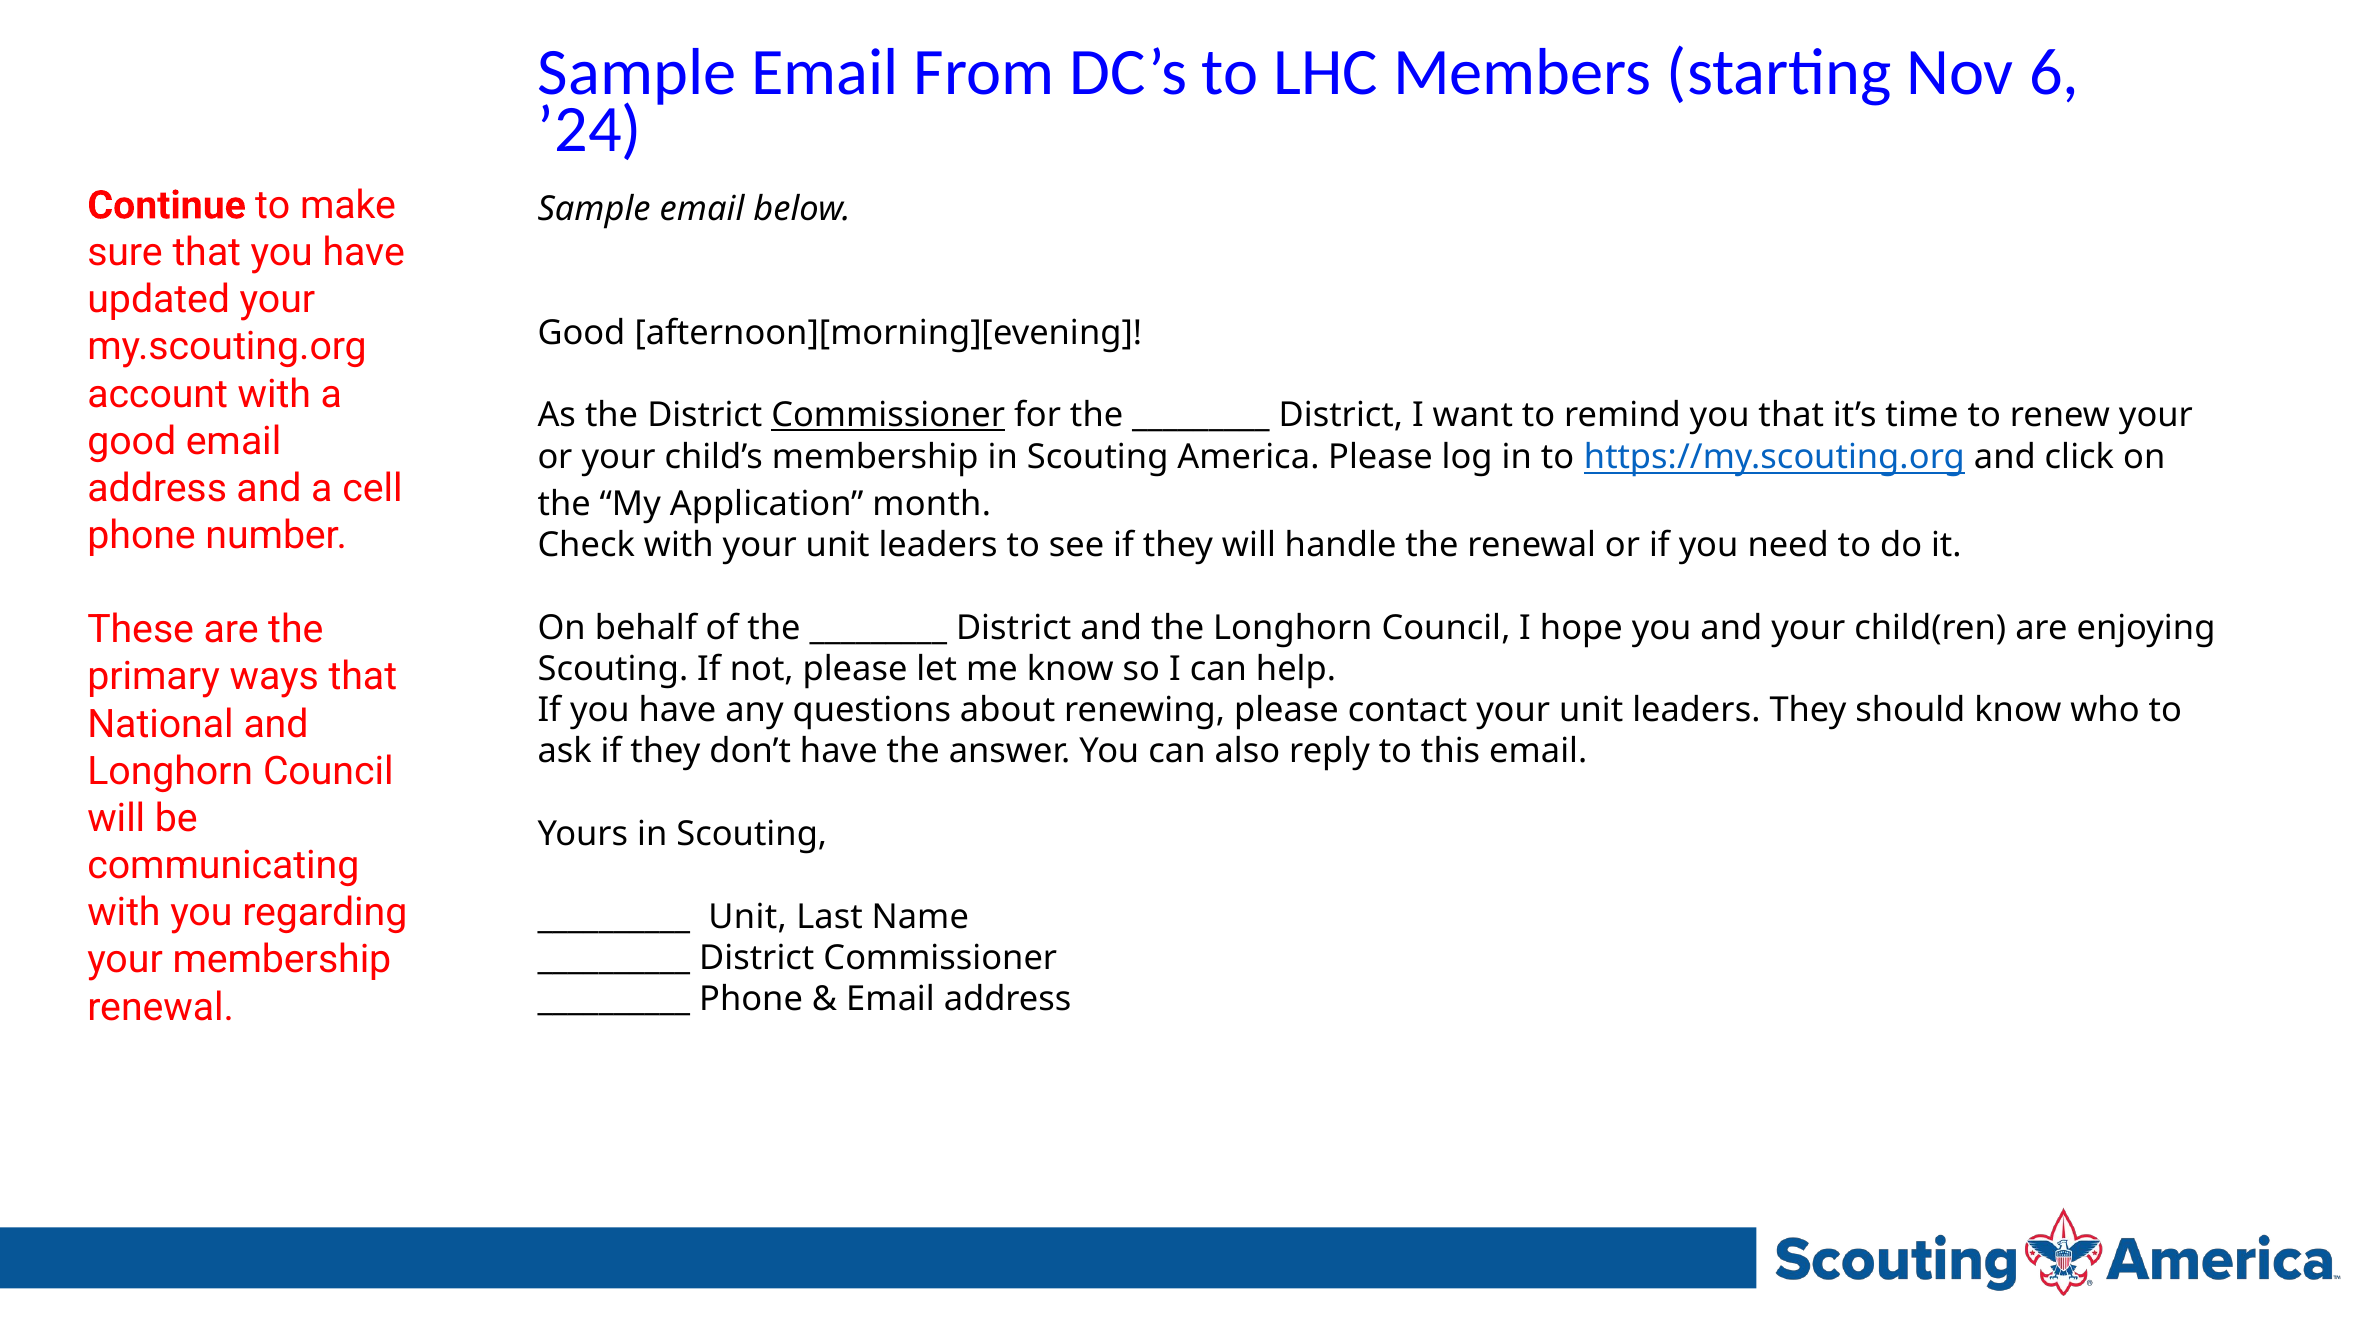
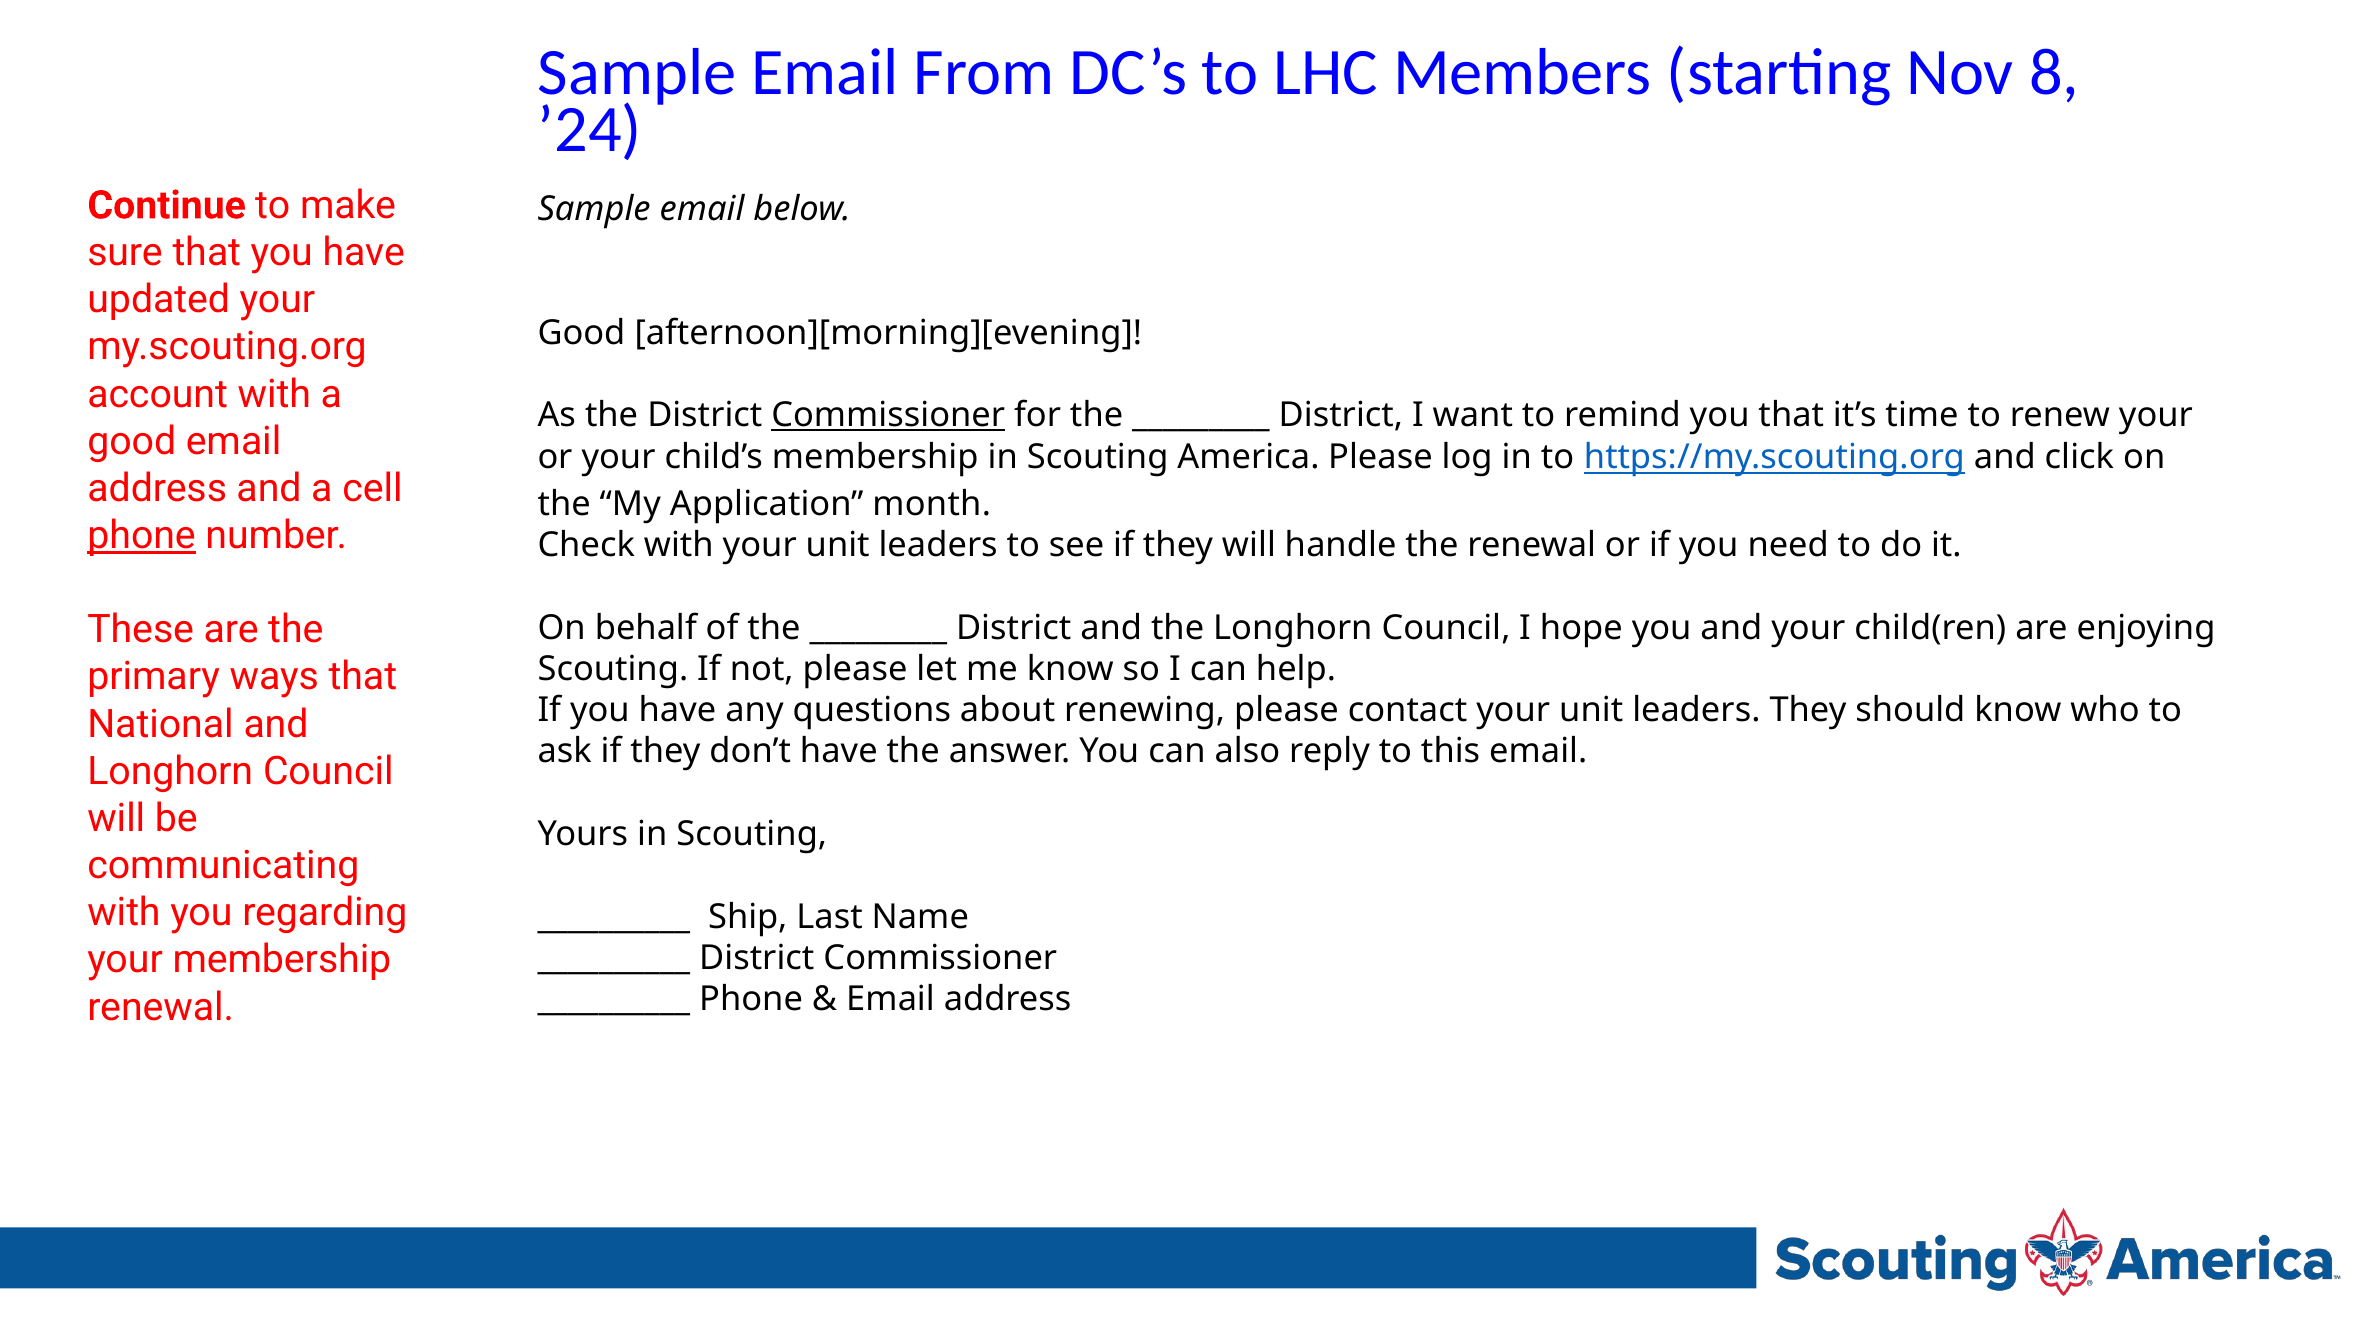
6: 6 -> 8 (2054, 72)
phone underline: none -> present (142, 536)
Unit: Unit -> Ship (748, 917)
